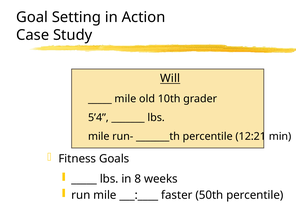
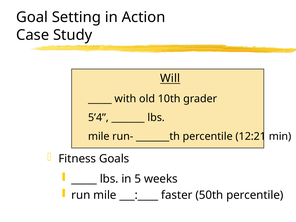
mile: mile -> with (125, 99)
8: 8 -> 5 (138, 179)
